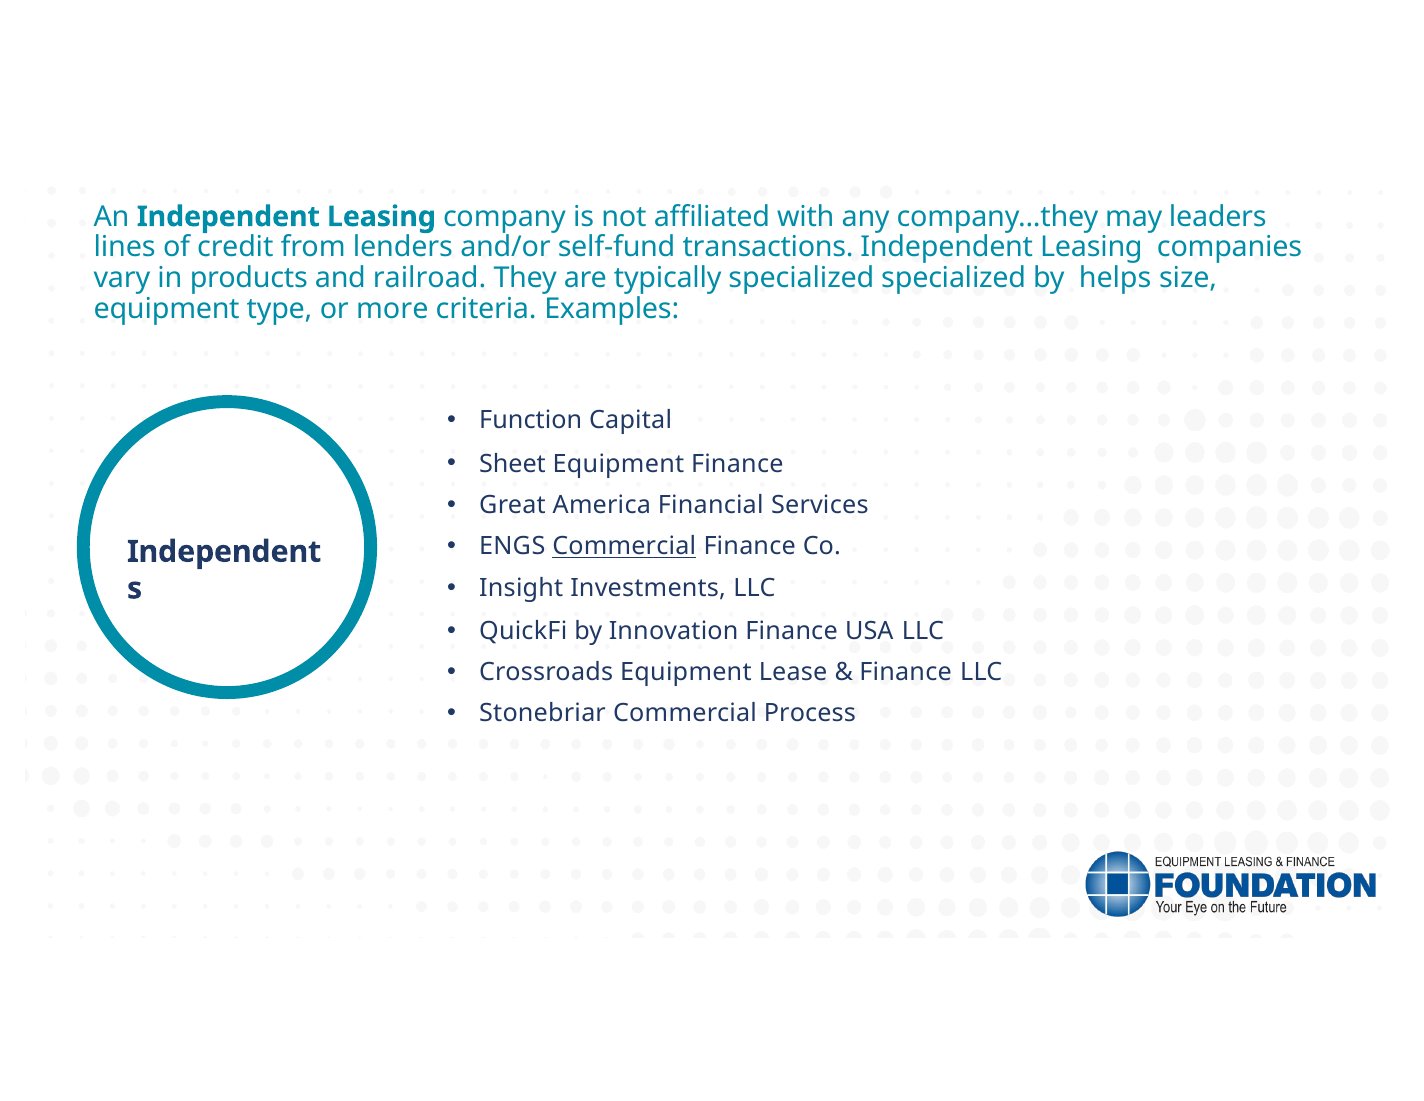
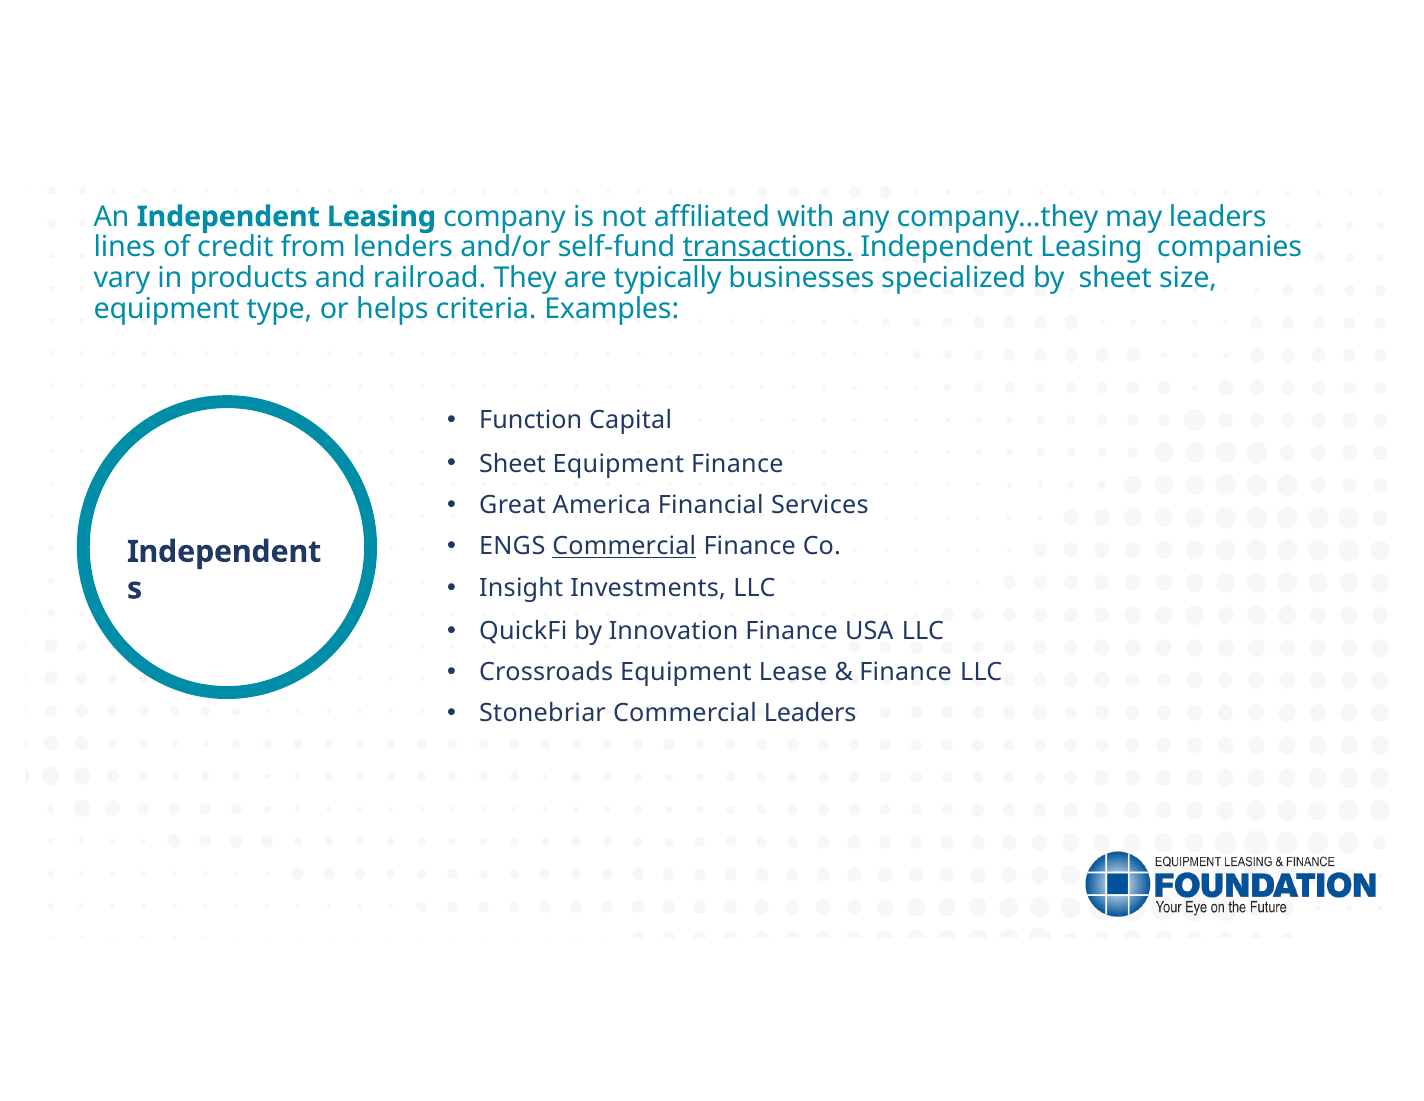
transactions underline: none -> present (768, 247)
typically specialized: specialized -> businesses (801, 278)
by helps: helps -> sheet (1115, 278)
more: more -> helps (392, 308)
Commercial Process: Process -> Leaders (810, 713)
